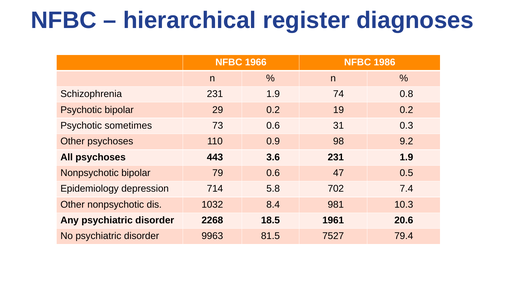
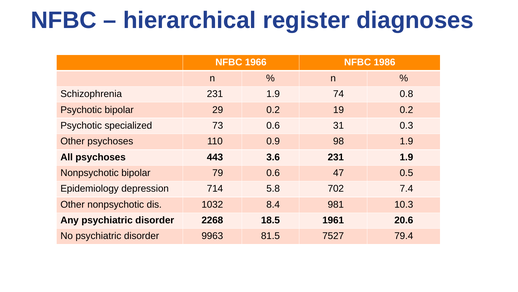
sometimes: sometimes -> specialized (128, 125)
98 9.2: 9.2 -> 1.9 (406, 141)
